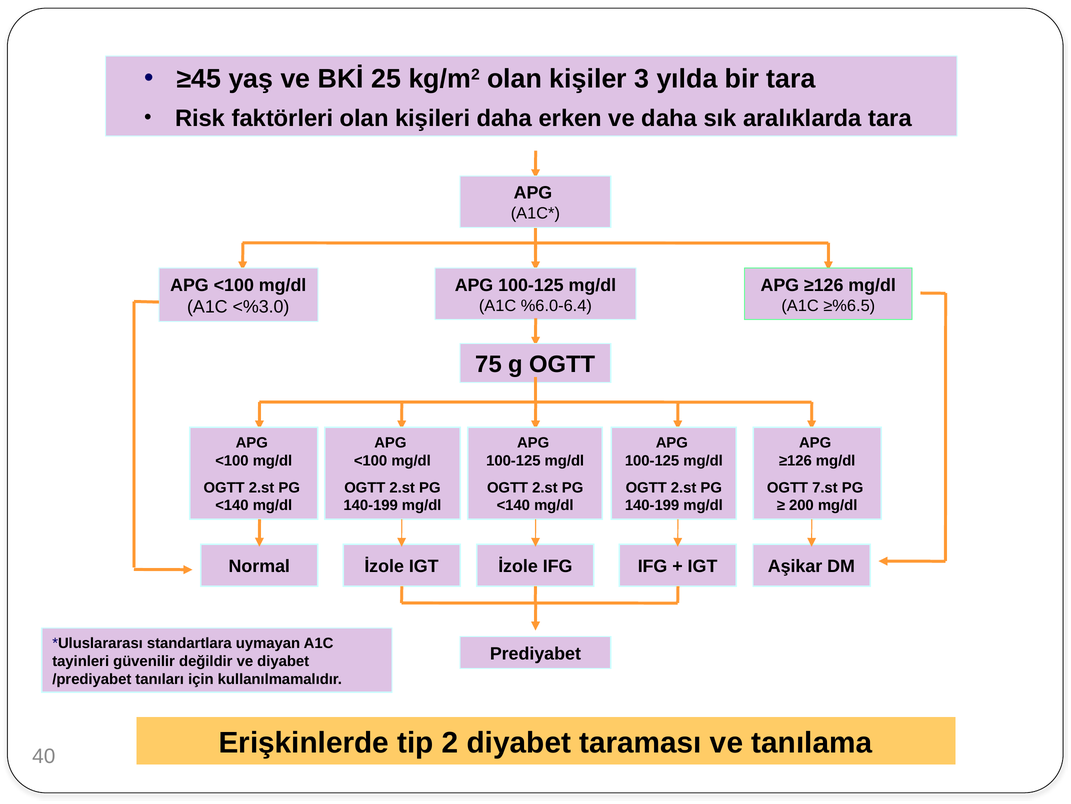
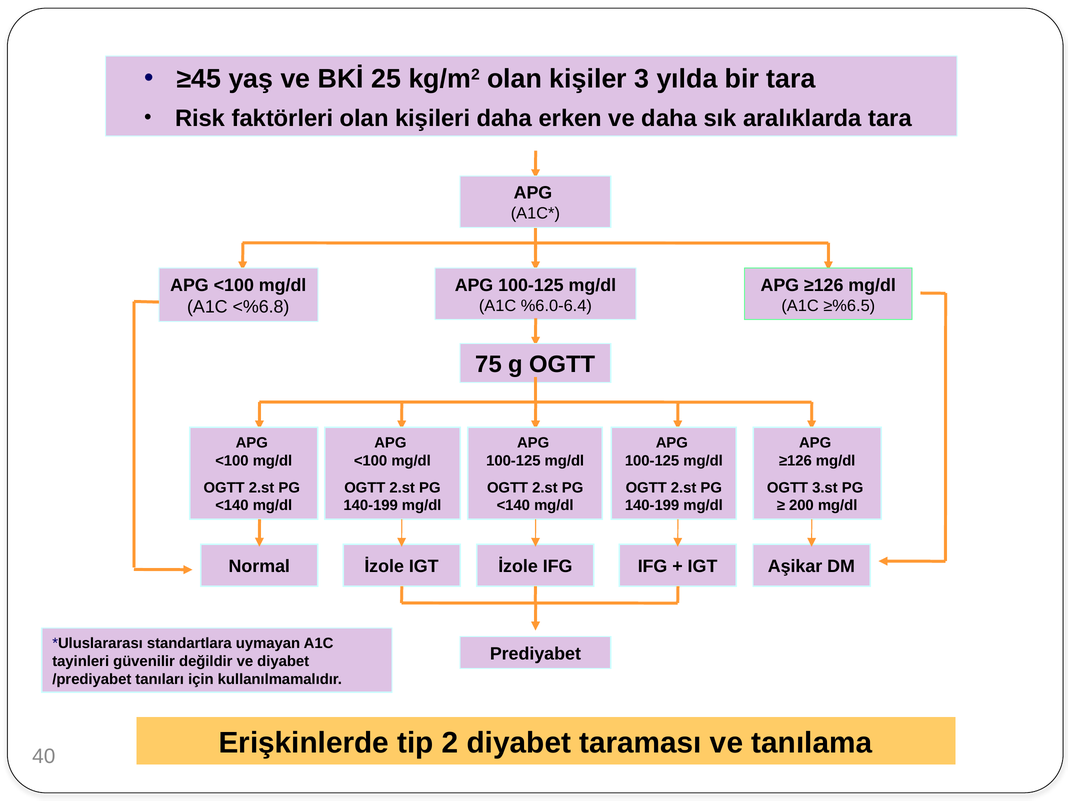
<%3.0: <%3.0 -> <%6.8 (261, 306)
7.st: 7.st -> 3.st (825, 487)
